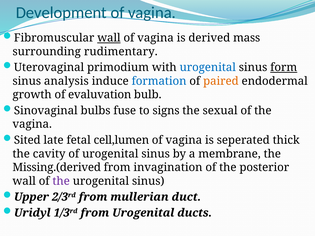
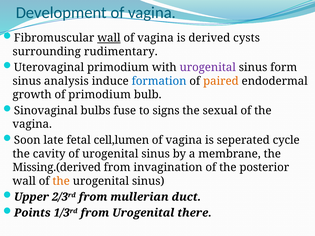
mass: mass -> cysts (247, 38)
urogenital colour: blue -> purple (208, 68)
form underline: present -> none (284, 68)
of evaluvation: evaluvation -> primodium (100, 95)
Sited: Sited -> Soon (27, 140)
thick: thick -> cycle (286, 140)
the colour: purple -> orange (61, 181)
Uridyl: Uridyl -> Points (32, 213)
ducts: ducts -> there (195, 213)
